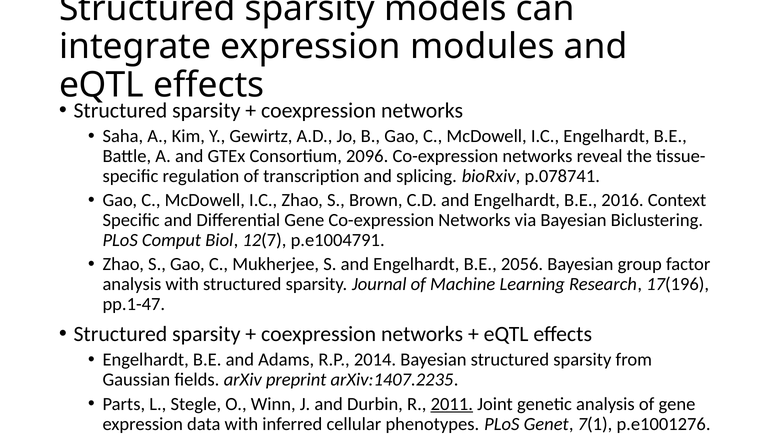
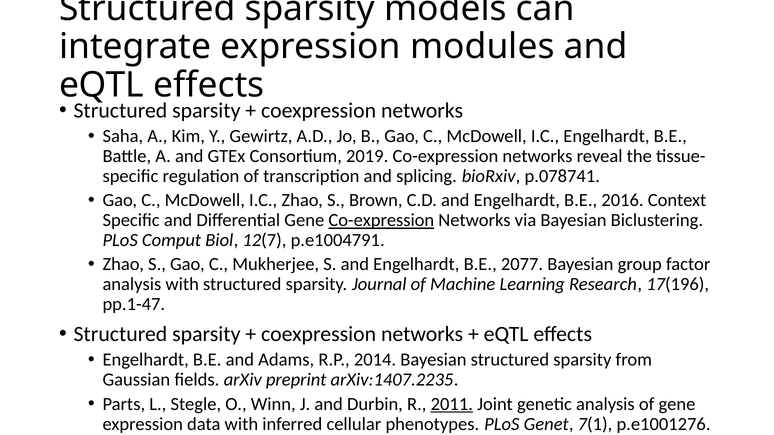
2096: 2096 -> 2019 (367, 156)
Co-expression underline: none -> present (381, 220)
2056: 2056 -> 2077 (522, 264)
